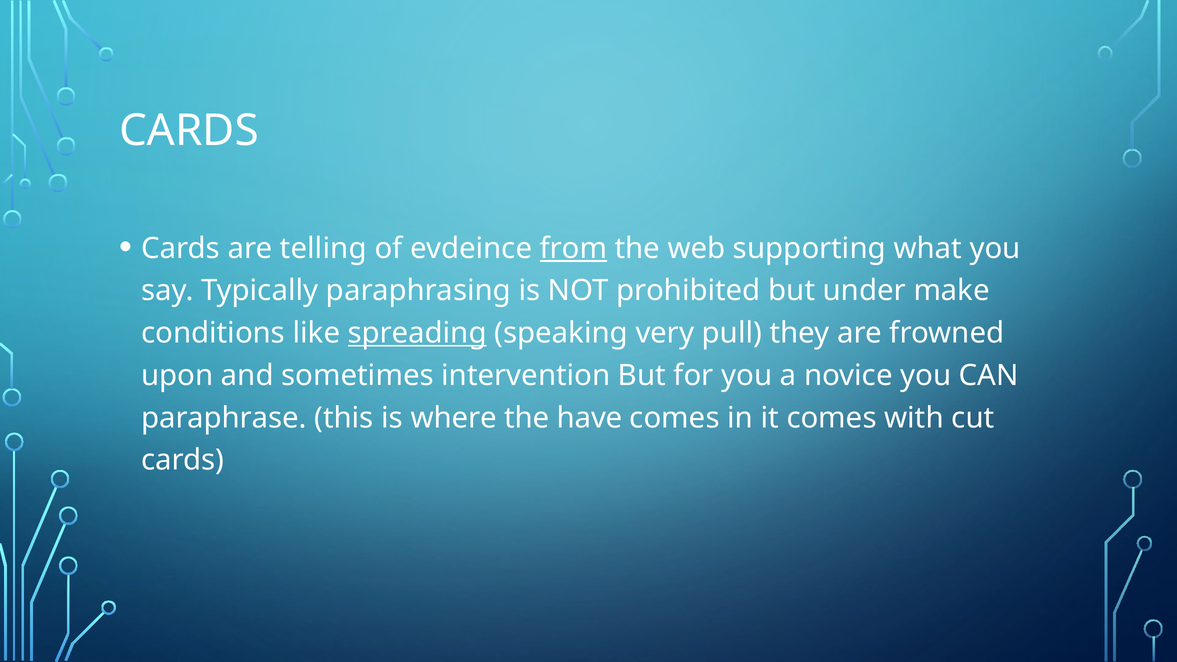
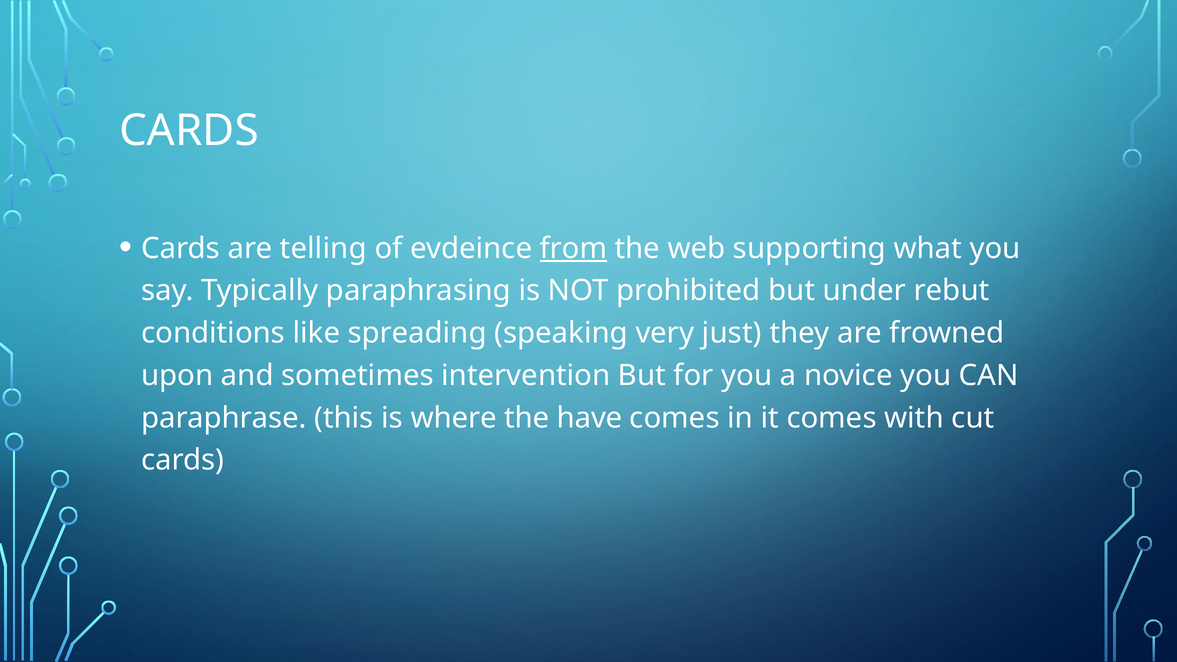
make: make -> rebut (952, 291)
spreading underline: present -> none (417, 333)
pull: pull -> just (732, 333)
